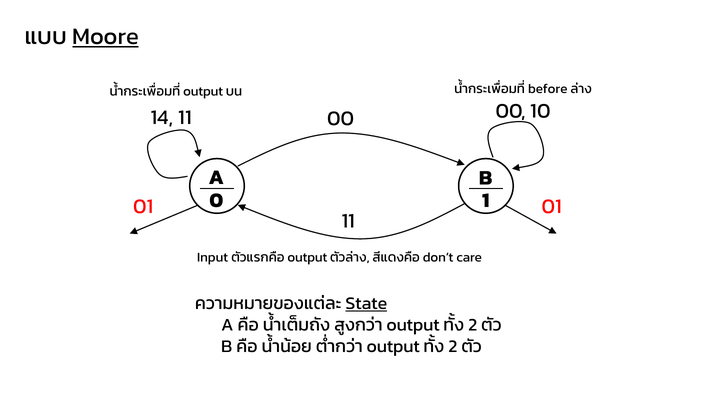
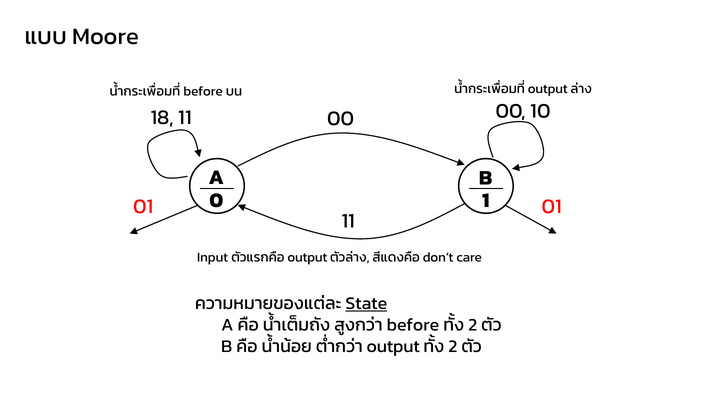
Moore underline: present -> none (106, 36)
1 output: output -> before (203, 91)
1 before: before -> output (548, 89)
14: 14 -> 18 (162, 117)
output: output -> before (413, 325)
